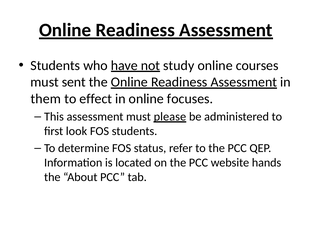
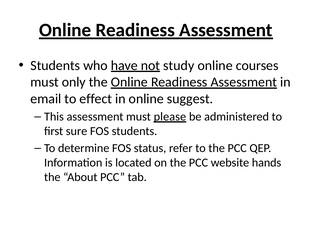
sent: sent -> only (74, 82)
them: them -> email (46, 99)
focuses: focuses -> suggest (190, 99)
look: look -> sure (77, 131)
